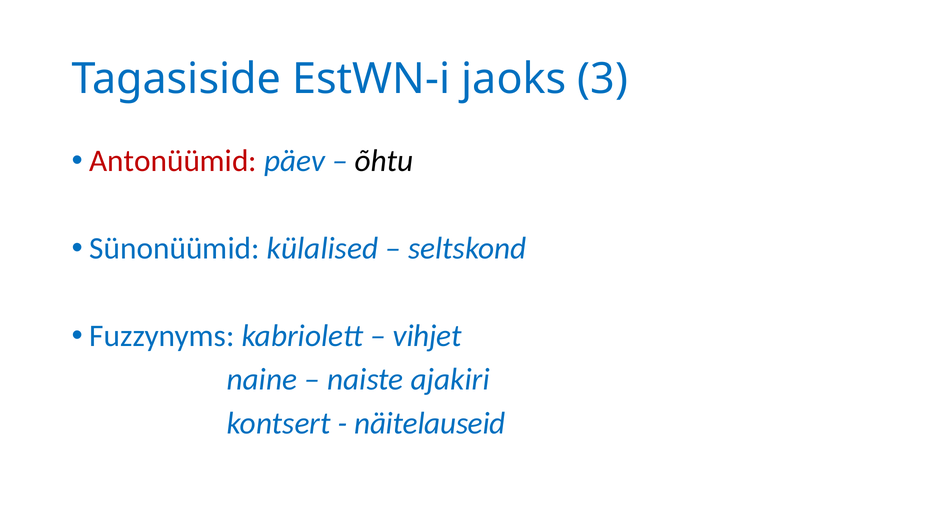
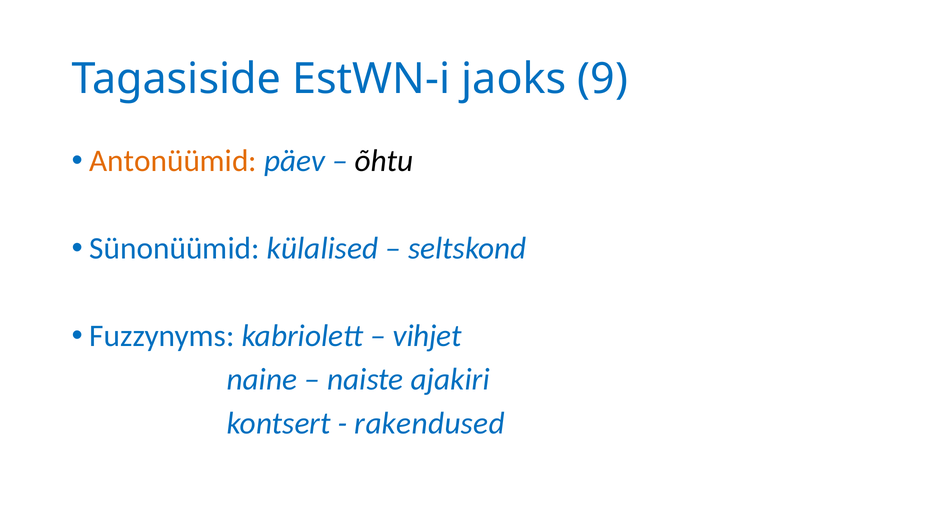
3: 3 -> 9 (603, 79)
Antonüümid colour: red -> orange (173, 161)
näitelauseid: näitelauseid -> rakendused (430, 423)
